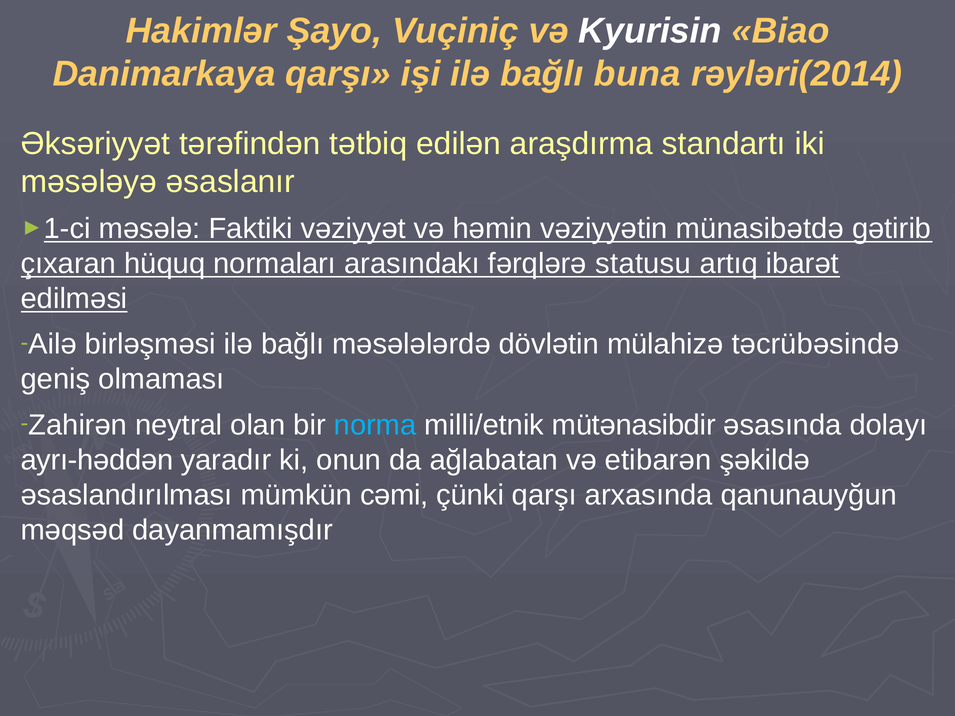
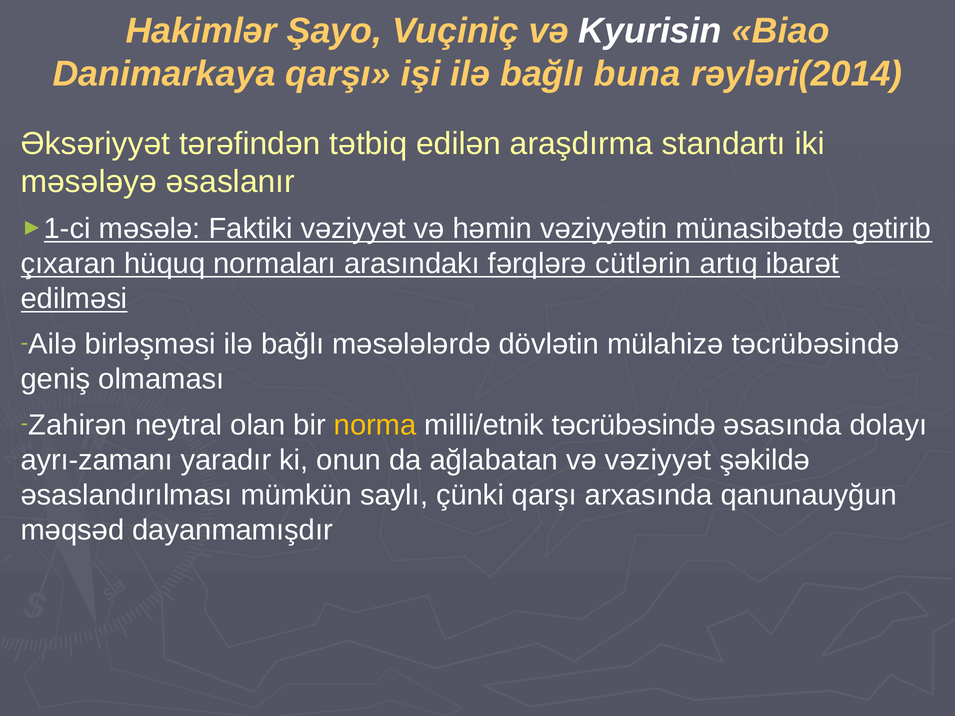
statusu: statusu -> cütlərin (643, 264)
norma colour: light blue -> yellow (375, 425)
milli/etnik mütənasibdir: mütənasibdir -> təcrübəsində (634, 425)
ayrı-həddən: ayrı-həddən -> ayrı-zamanı (97, 460)
və etibarən: etibarən -> vəziyyət (658, 460)
cəmi: cəmi -> saylı (394, 495)
